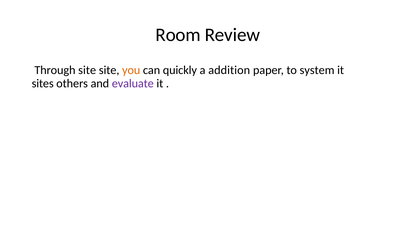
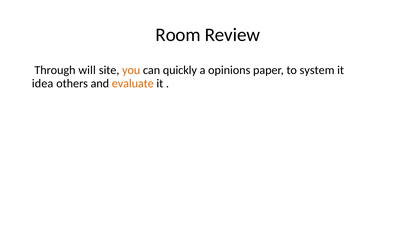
Through site: site -> will (87, 70)
addition: addition -> opinions (229, 70)
sites: sites -> idea (43, 83)
evaluate colour: purple -> orange (133, 83)
